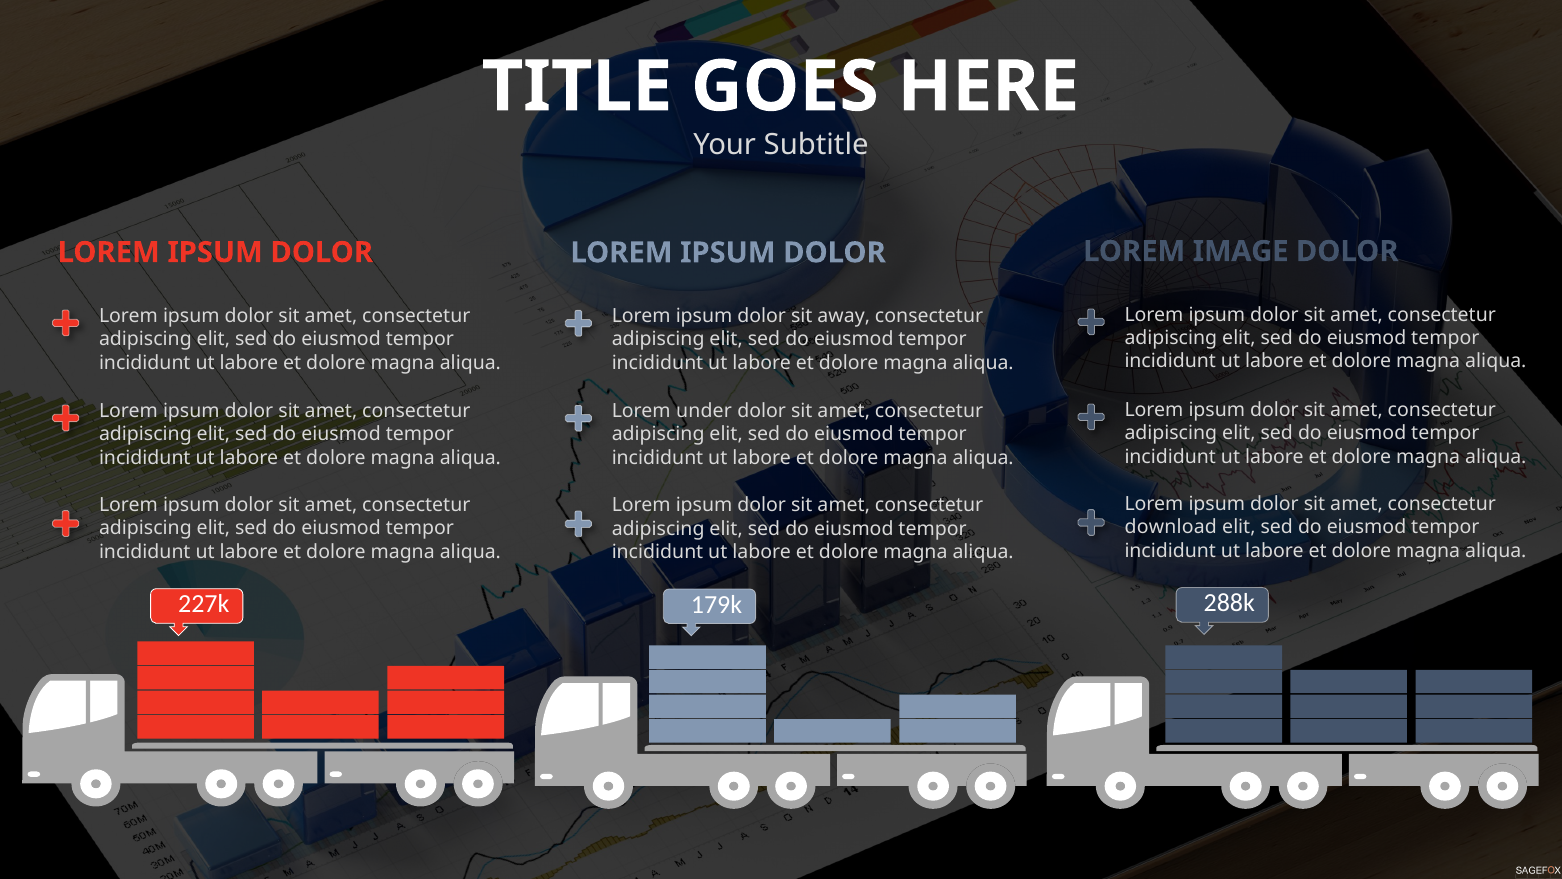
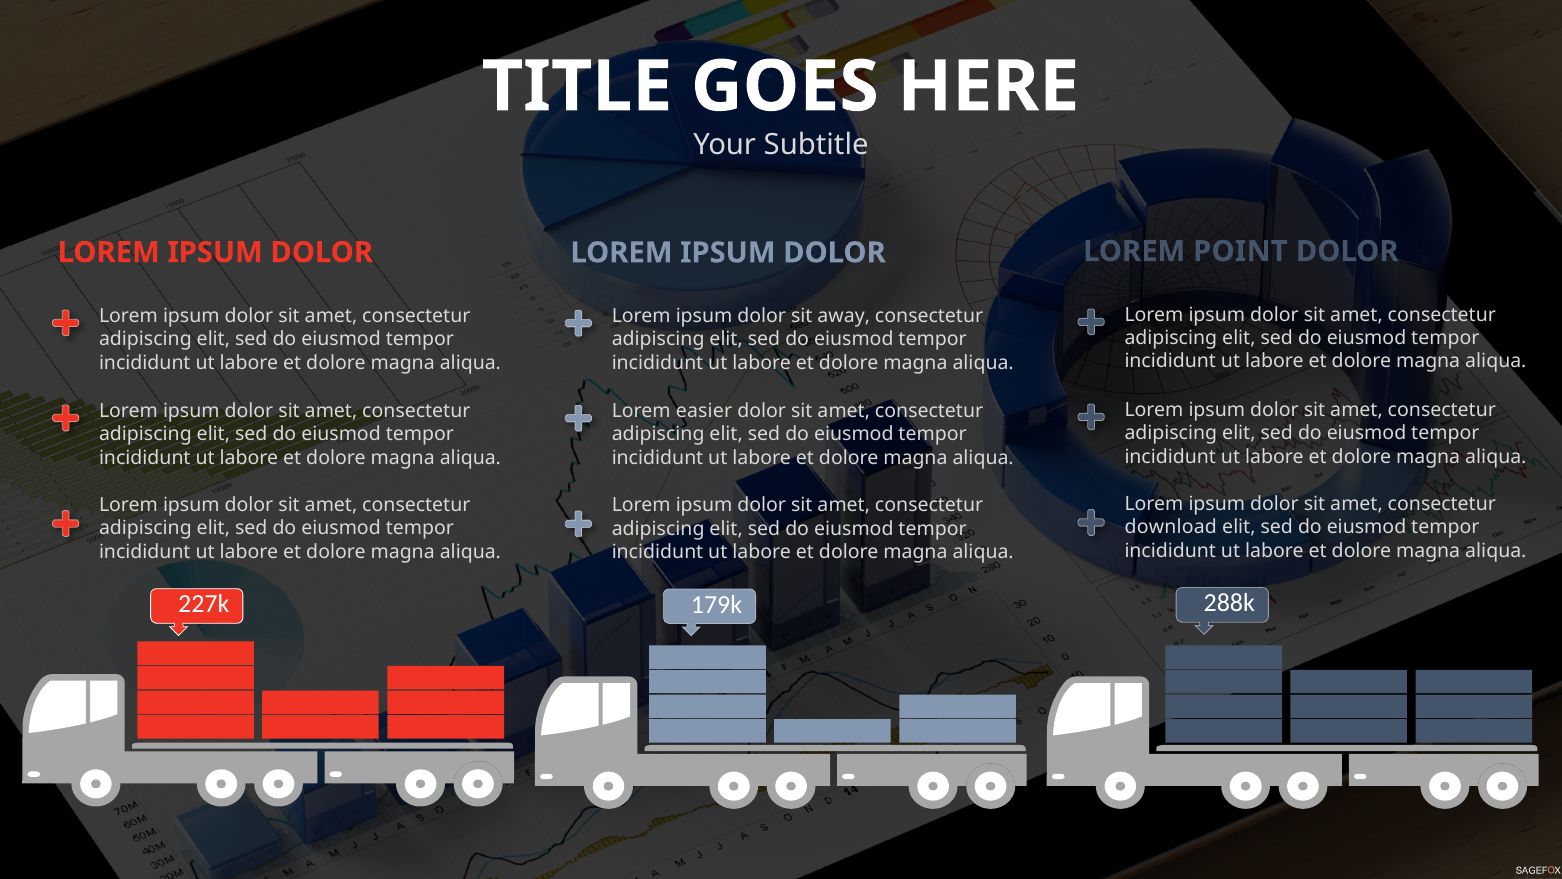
IMAGE: IMAGE -> POINT (1240, 251)
under: under -> easier (704, 411)
